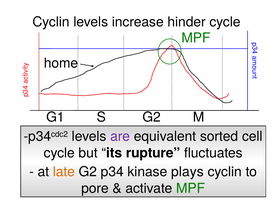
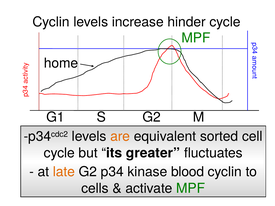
are colour: purple -> orange (120, 137)
rupture: rupture -> greater (153, 153)
plays: plays -> blood (188, 172)
pore: pore -> cells (95, 189)
